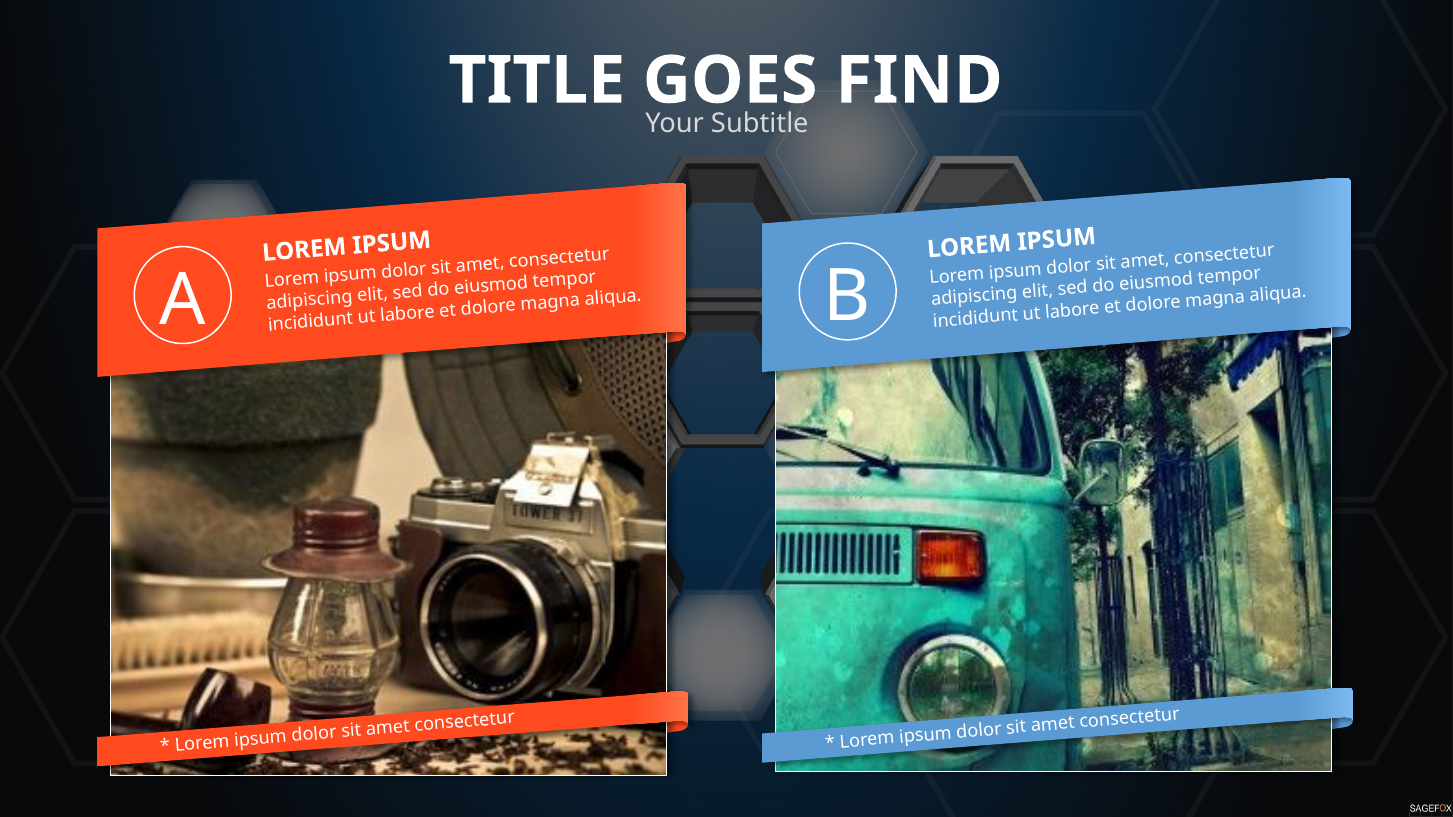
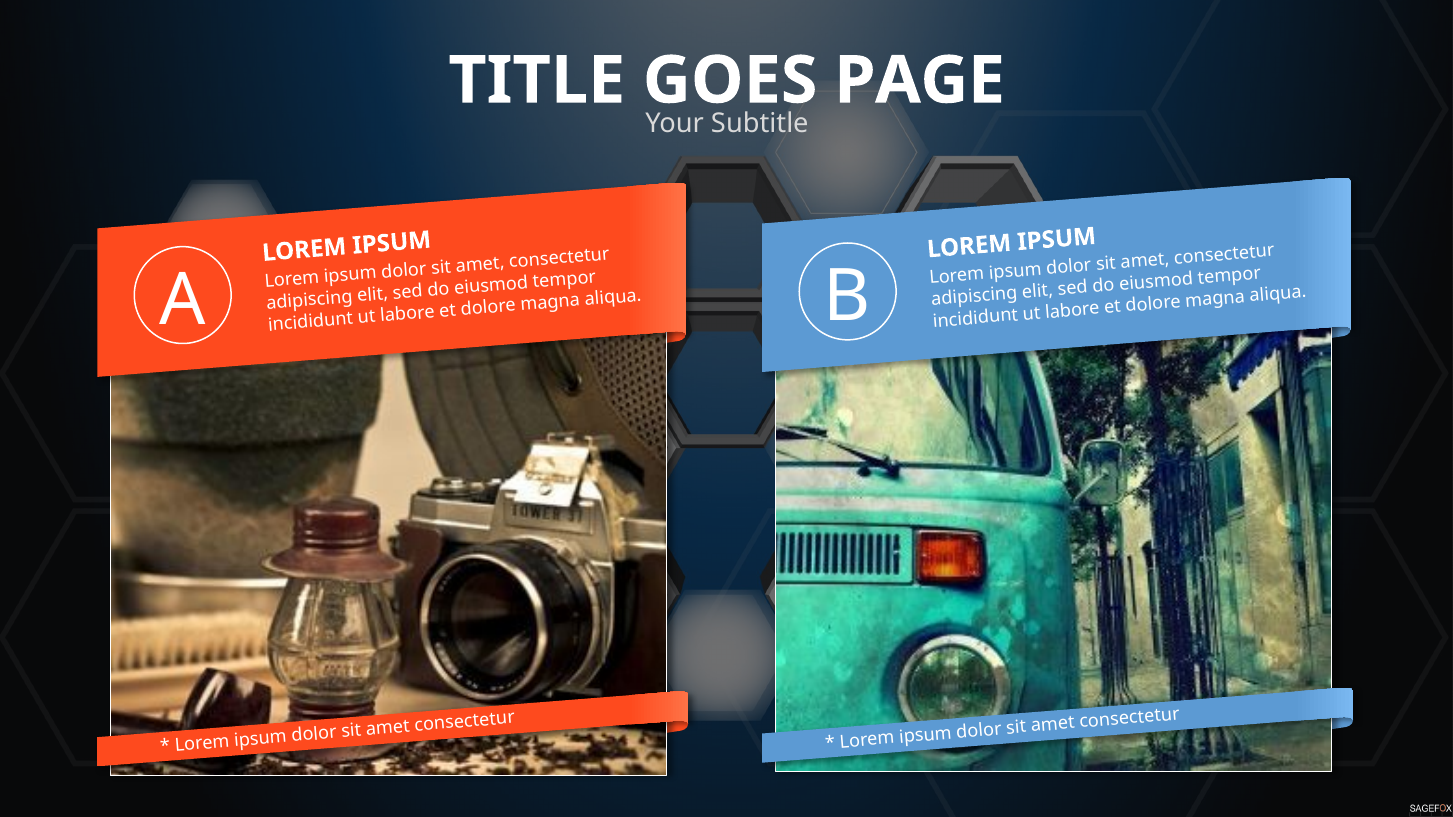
FIND: FIND -> PAGE (920, 81)
